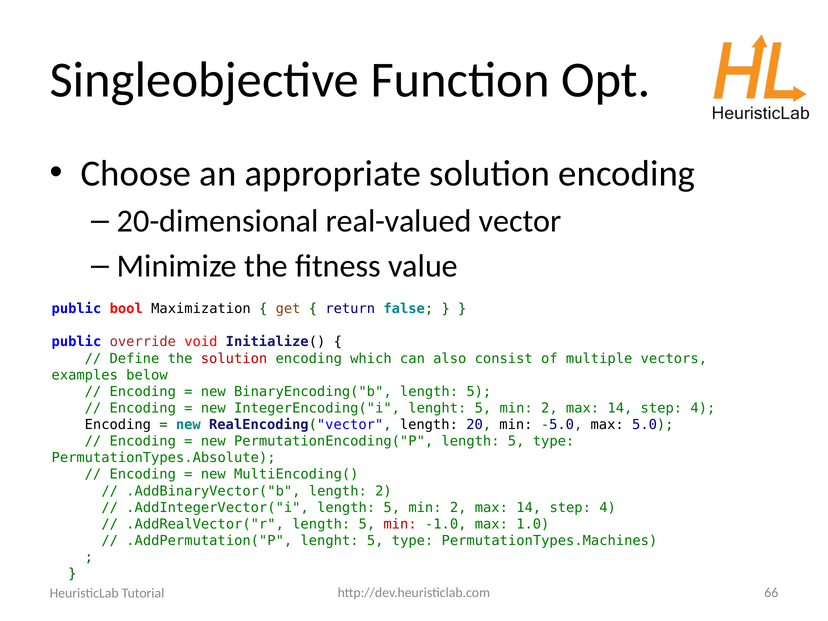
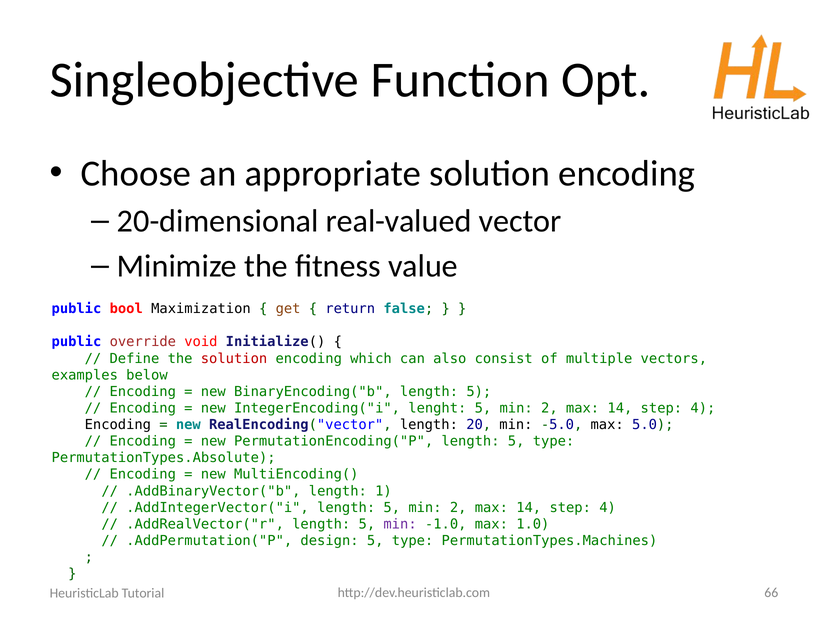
length 2: 2 -> 1 (383, 491)
min colour: red -> purple (400, 524)
.AddPermutation("P lenght: lenght -> design (330, 541)
